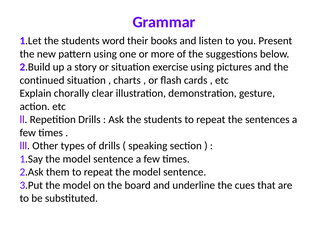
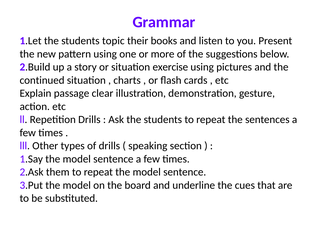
word: word -> topic (113, 41)
chorally: chorally -> passage (72, 93)
